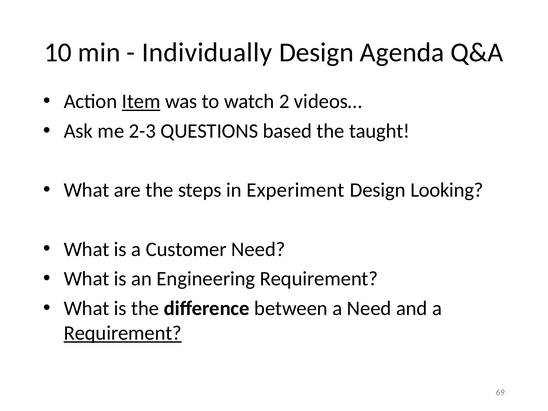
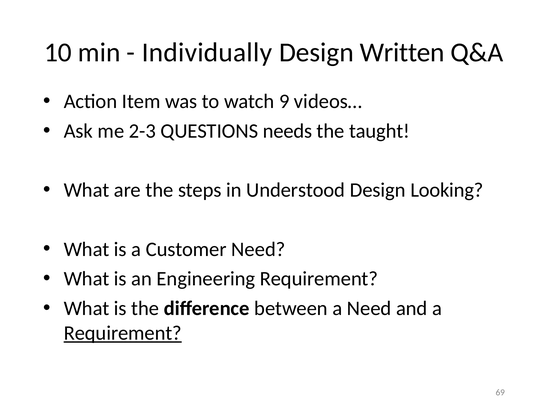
Agenda: Agenda -> Written (402, 53)
Item underline: present -> none (141, 101)
2: 2 -> 9 (284, 101)
based: based -> needs (287, 131)
Experiment: Experiment -> Understood (296, 190)
